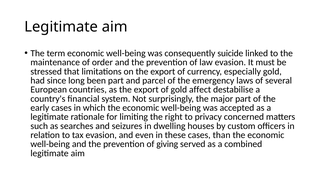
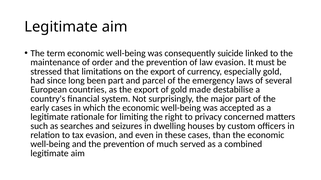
affect: affect -> made (200, 90)
giving: giving -> much (167, 145)
